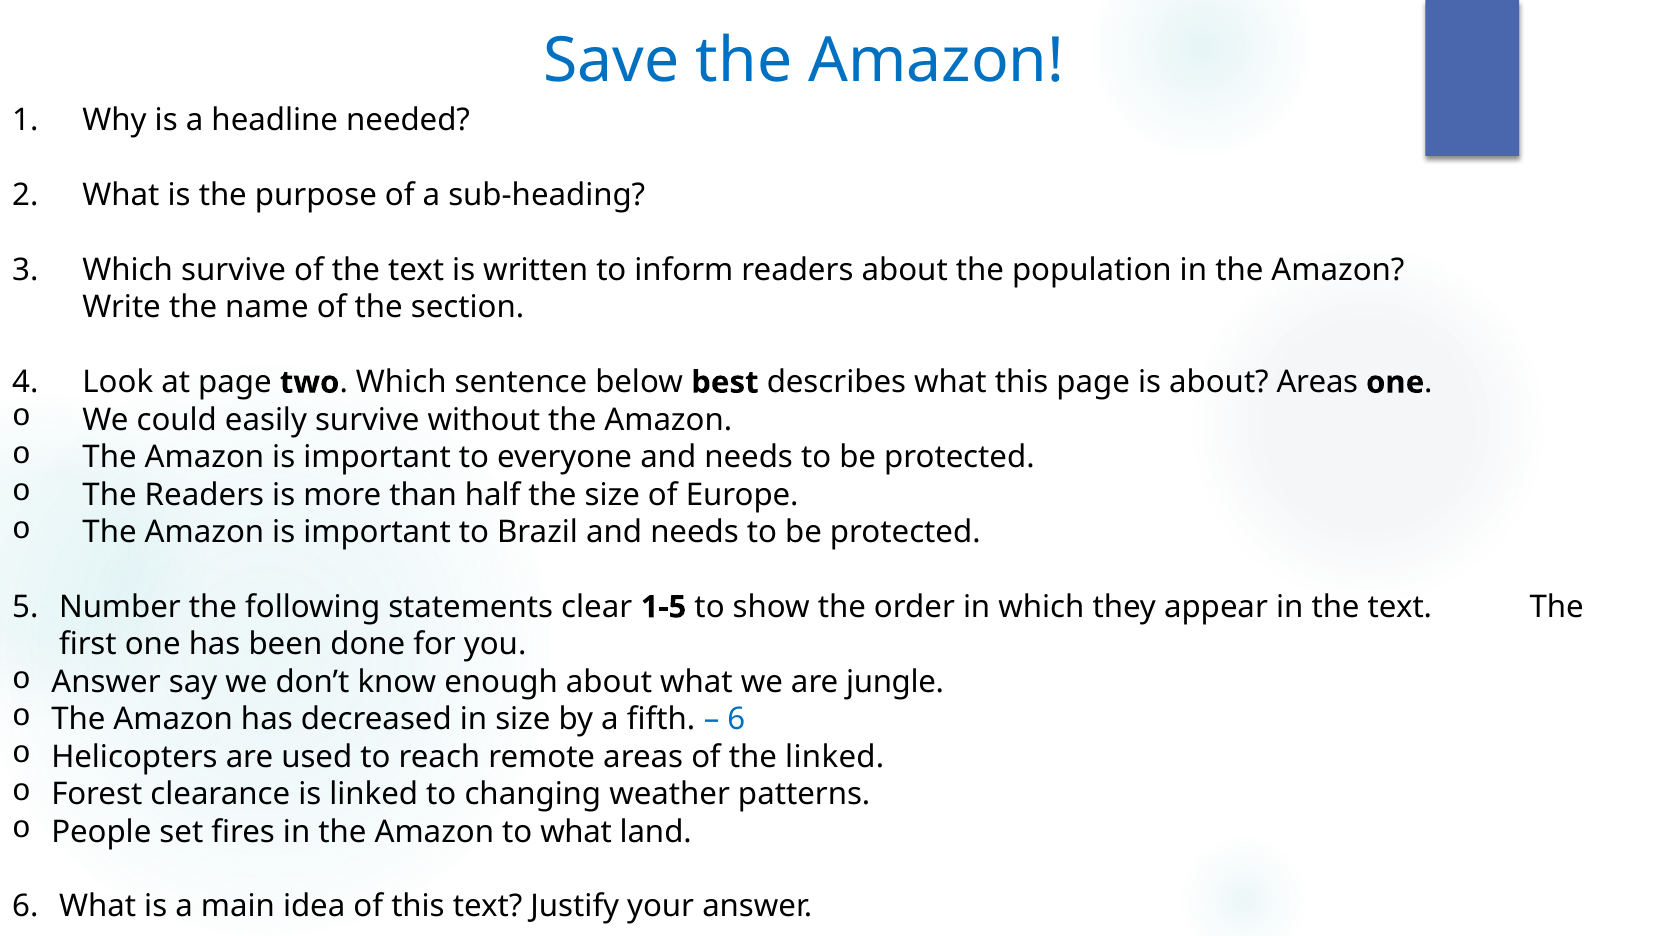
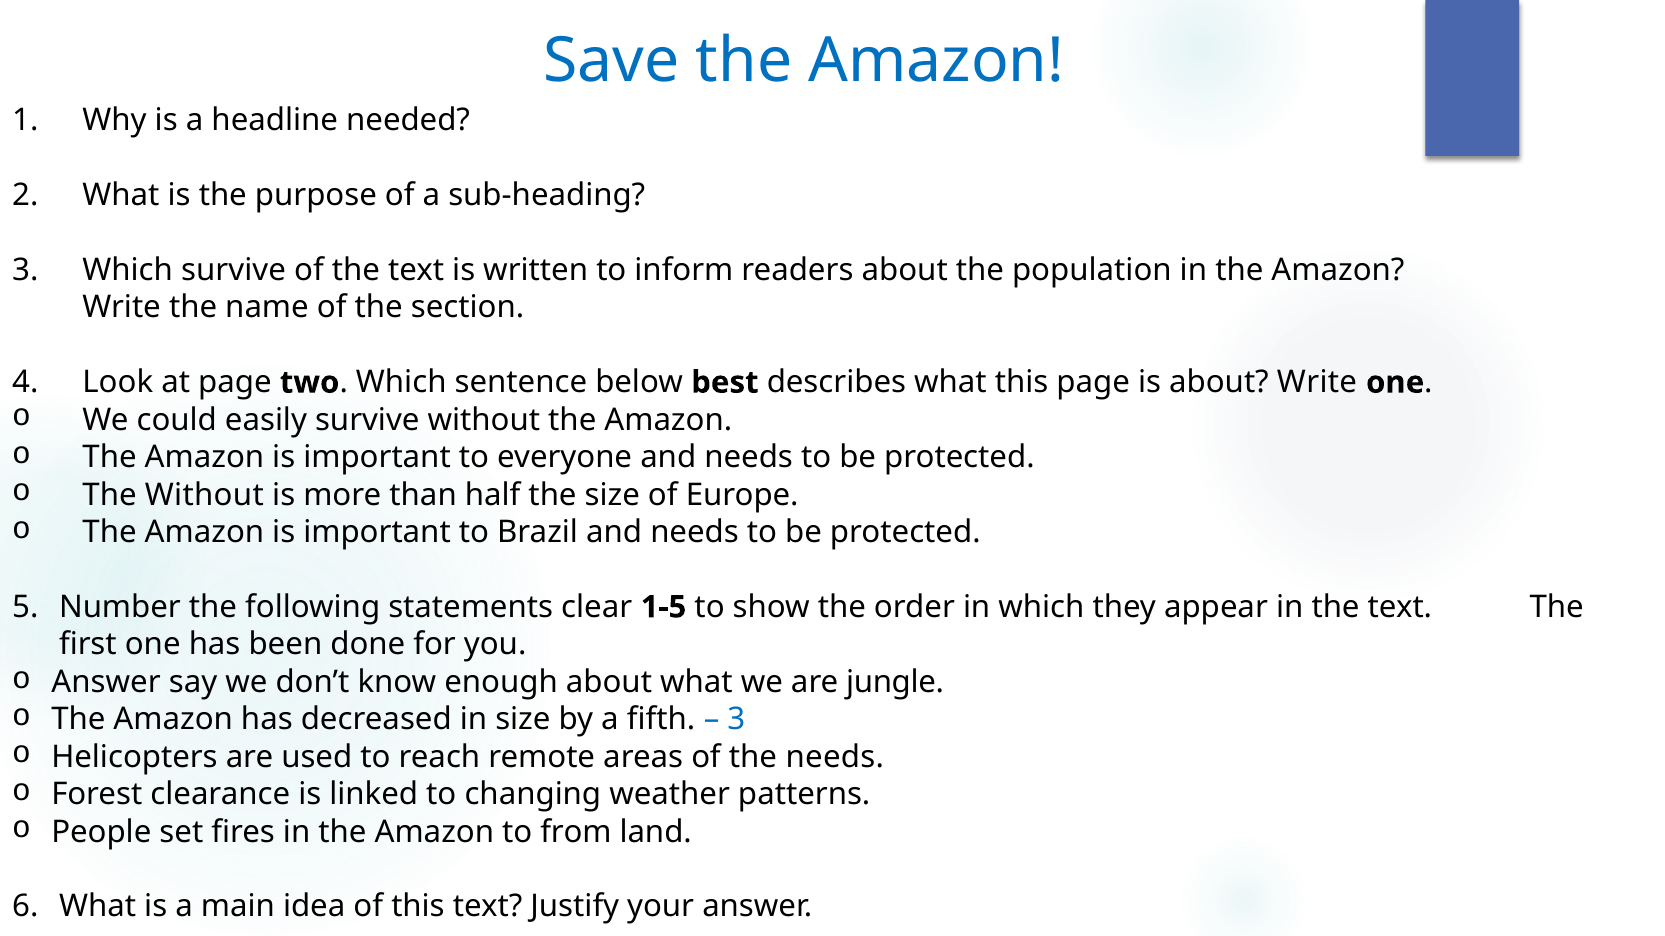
about Areas: Areas -> Write (1317, 383)
The Readers: Readers -> Without (204, 495)
6: 6 -> 3 (736, 720)
the linked: linked -> needs (835, 757)
to what: what -> from (576, 832)
